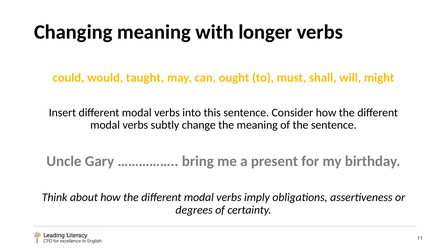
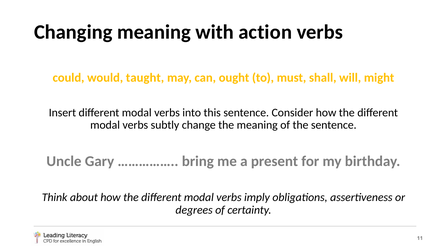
longer: longer -> action (265, 32)
